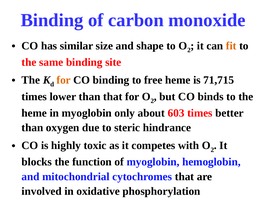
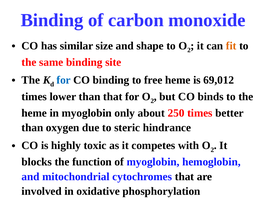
for colour: orange -> blue (64, 80)
71,715: 71,715 -> 69,012 (219, 80)
603: 603 -> 250 (176, 113)
